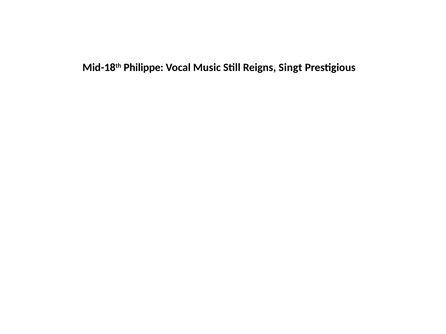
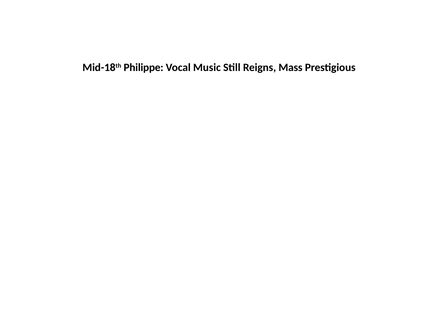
Singt: Singt -> Mass (290, 68)
